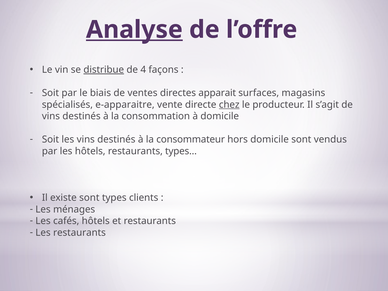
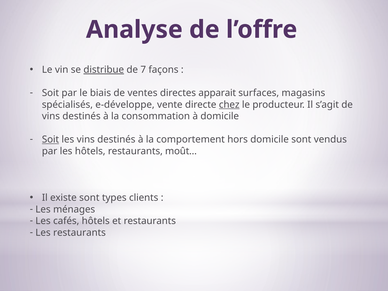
Analyse underline: present -> none (134, 30)
4: 4 -> 7 (143, 70)
e-apparaitre: e-apparaitre -> e-développe (125, 105)
Soit underline: none -> present (50, 140)
consommateur: consommateur -> comportement (191, 140)
types…: types… -> moût… (181, 151)
